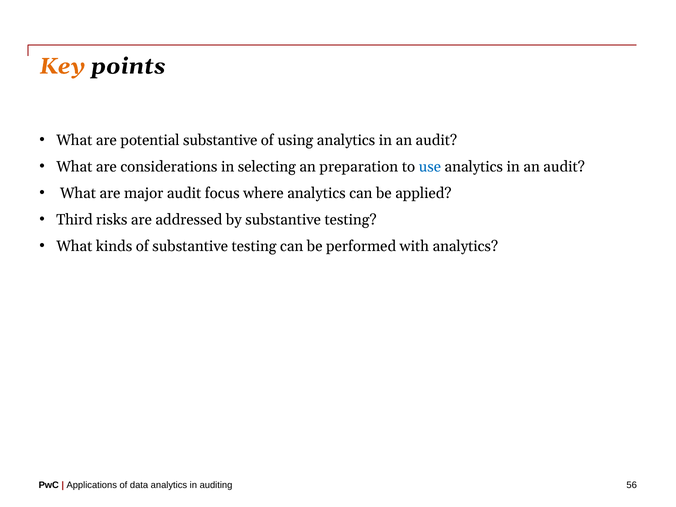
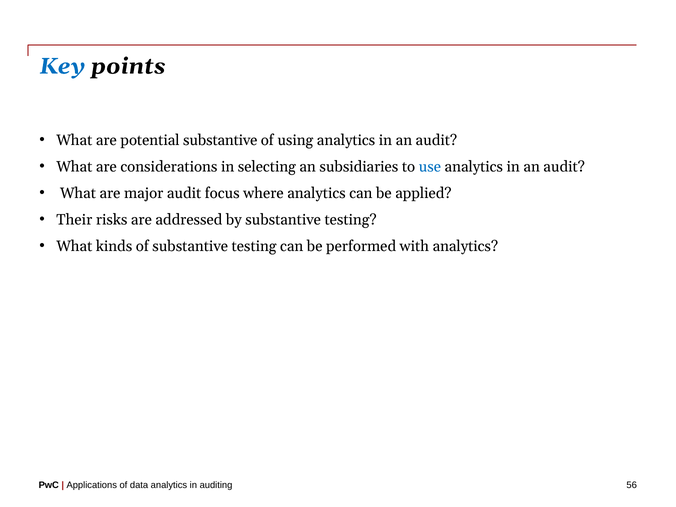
Key colour: orange -> blue (62, 66)
preparation: preparation -> subsidiaries (359, 167)
Third: Third -> Their (74, 220)
